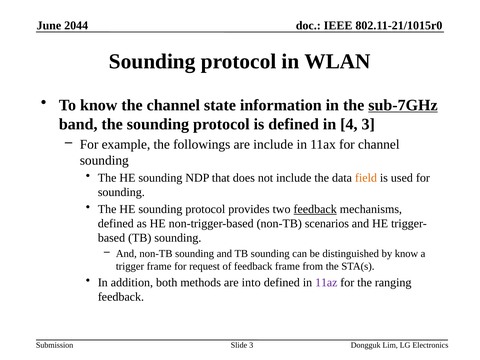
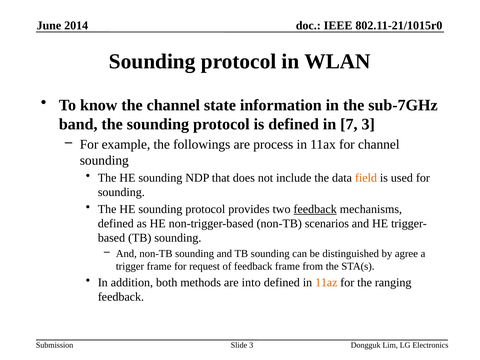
2044: 2044 -> 2014 (76, 26)
sub-7GHz underline: present -> none (403, 105)
4: 4 -> 7 (349, 124)
are include: include -> process (273, 144)
by know: know -> agree (406, 254)
11az colour: purple -> orange (326, 282)
